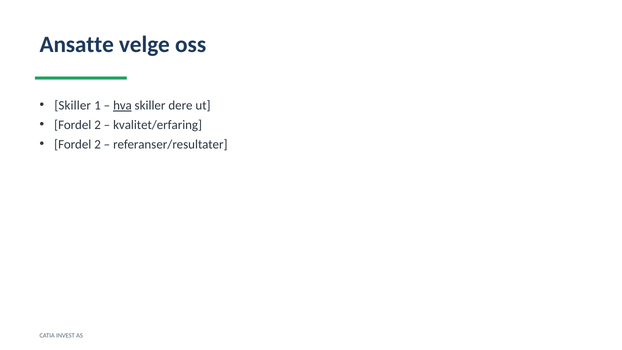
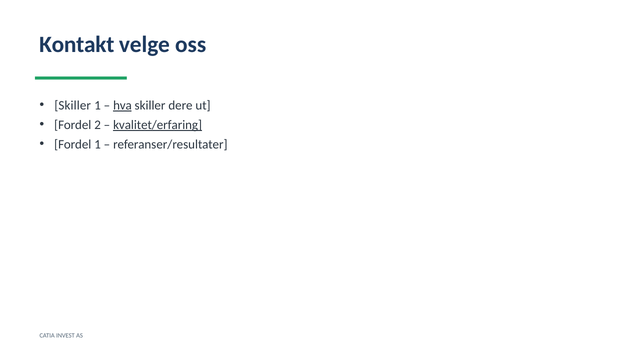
Ansatte: Ansatte -> Kontakt (77, 44)
kvalitet/erfaring underline: none -> present (158, 125)
2: 2 -> 1 (98, 144)
